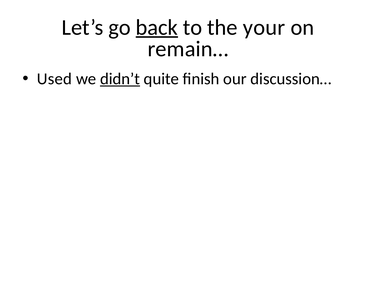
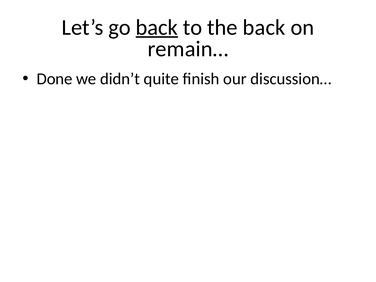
the your: your -> back (264, 27)
Used: Used -> Done (55, 79)
didn’t underline: present -> none (120, 79)
